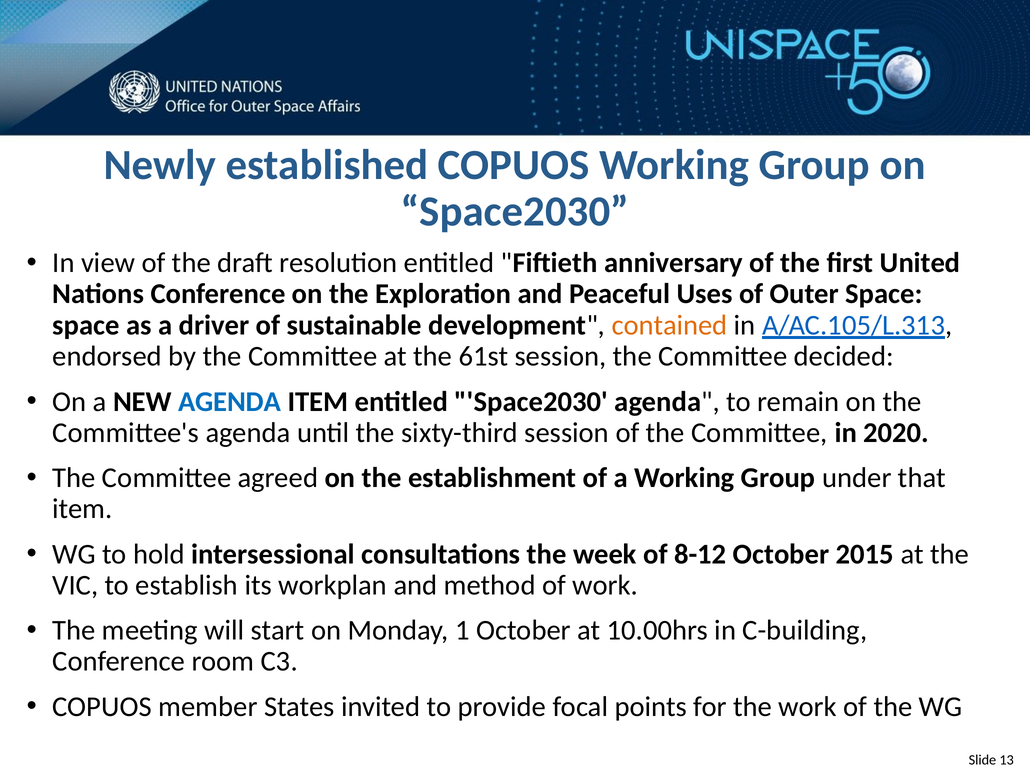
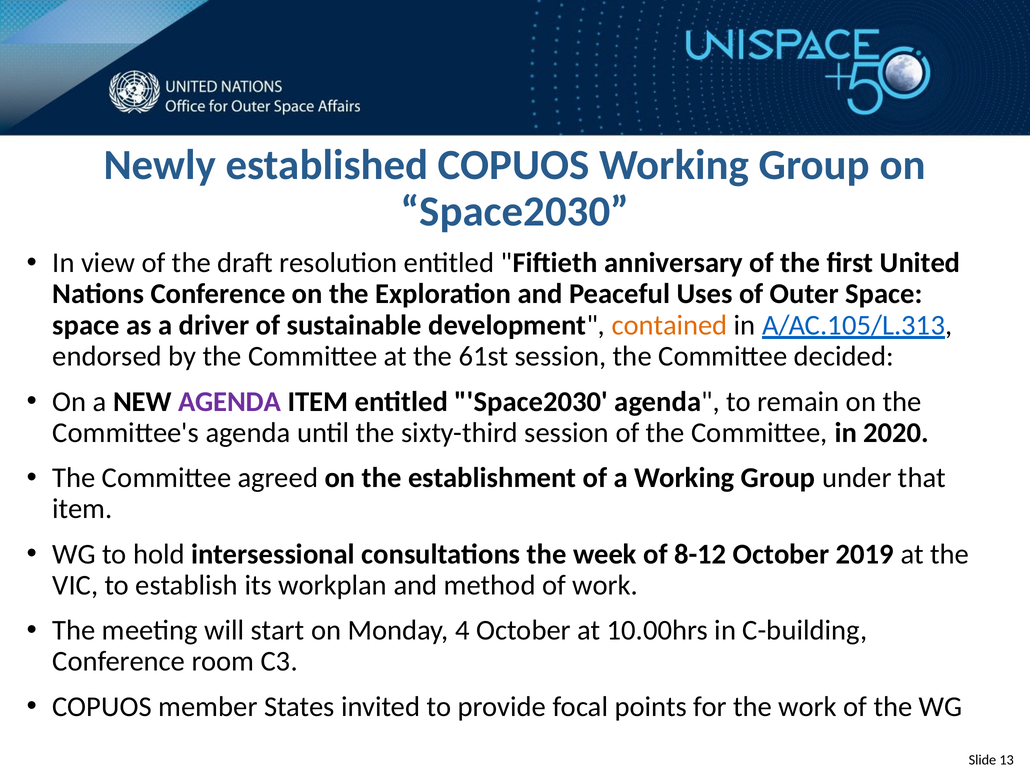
AGENDA colour: blue -> purple (230, 401)
2015: 2015 -> 2019 (865, 554)
1: 1 -> 4 (462, 630)
